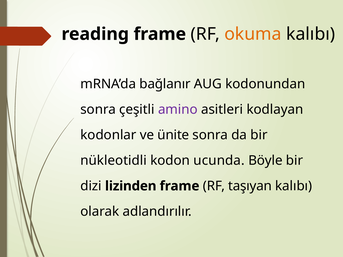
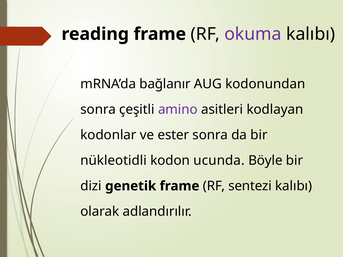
okuma colour: orange -> purple (253, 34)
ünite: ünite -> ester (173, 135)
lizinden: lizinden -> genetik (131, 186)
taşıyan: taşıyan -> sentezi (250, 186)
